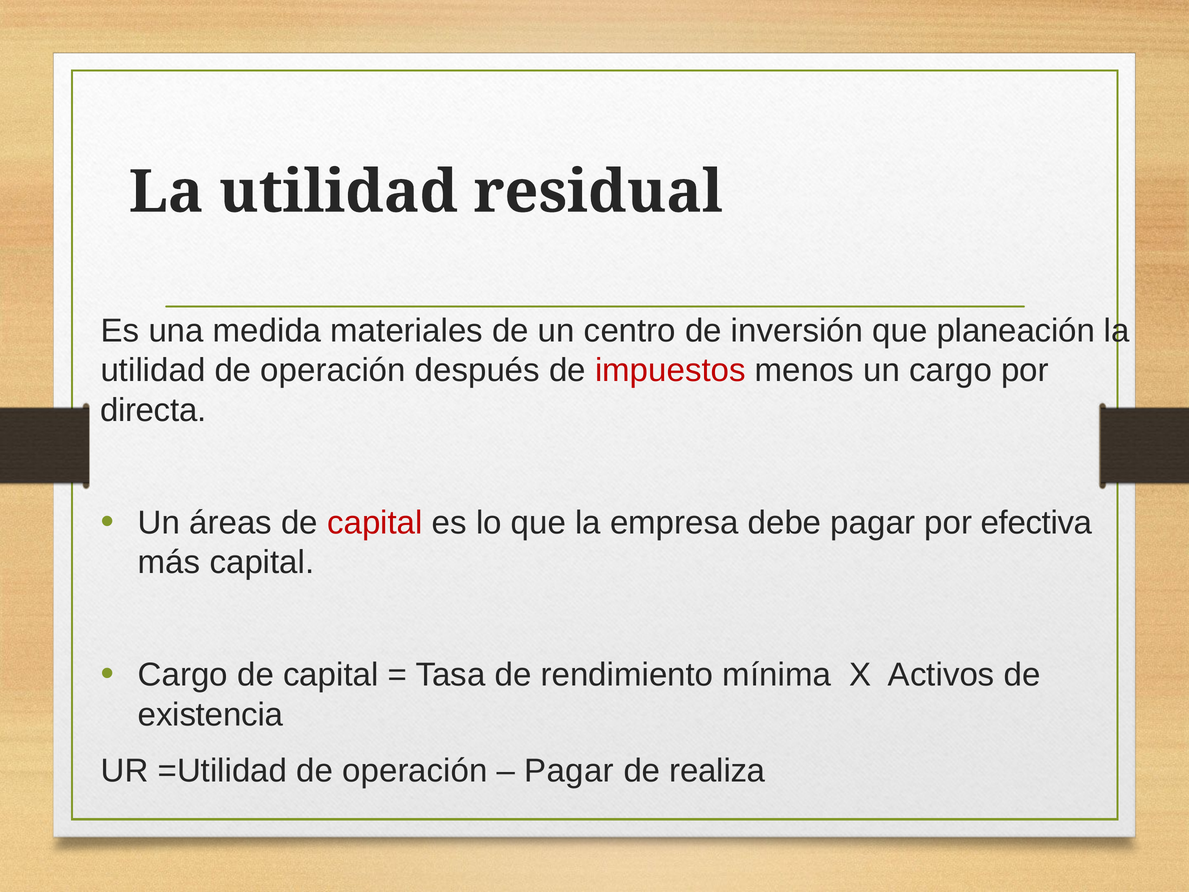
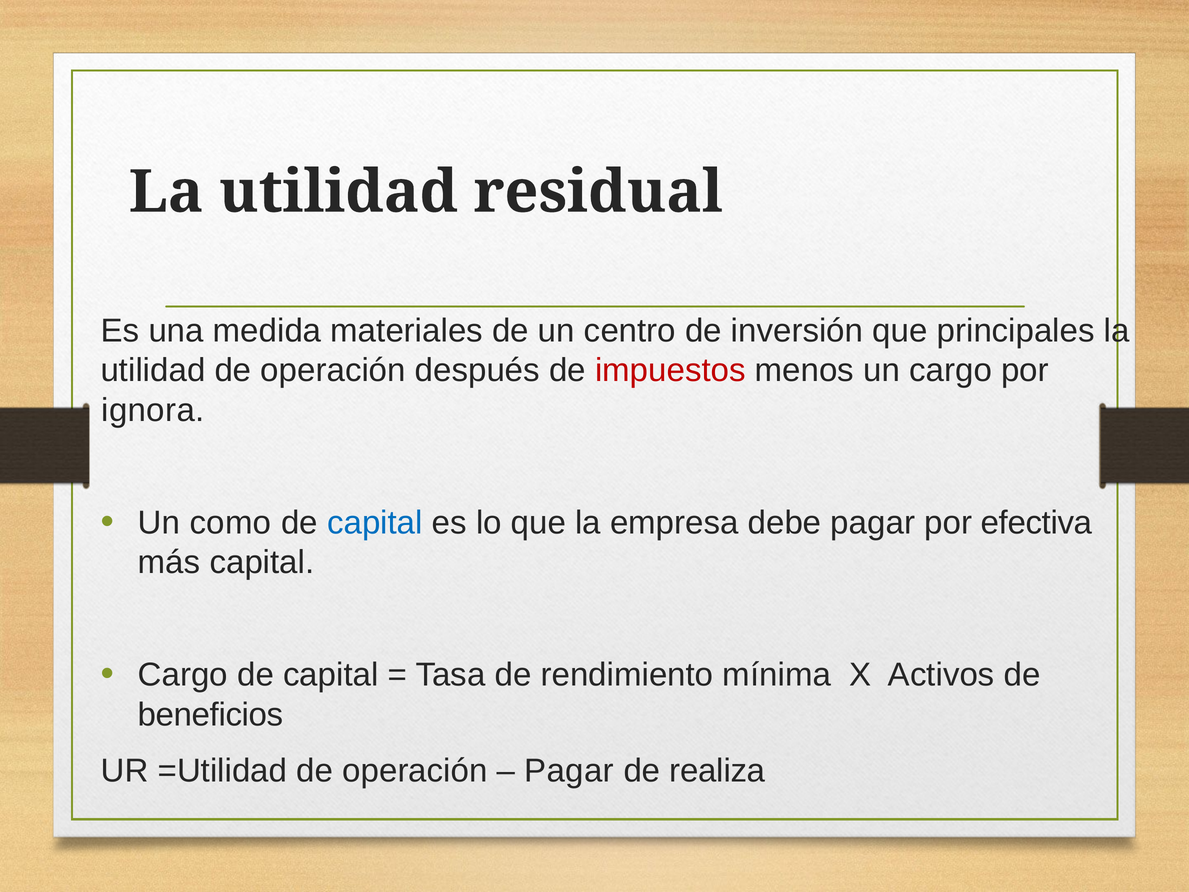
planeación: planeación -> principales (1016, 331)
directa: directa -> ignora (153, 410)
áreas: áreas -> como (230, 523)
capital colour: red -> blue (375, 523)
existencia: existencia -> beneficios (211, 714)
